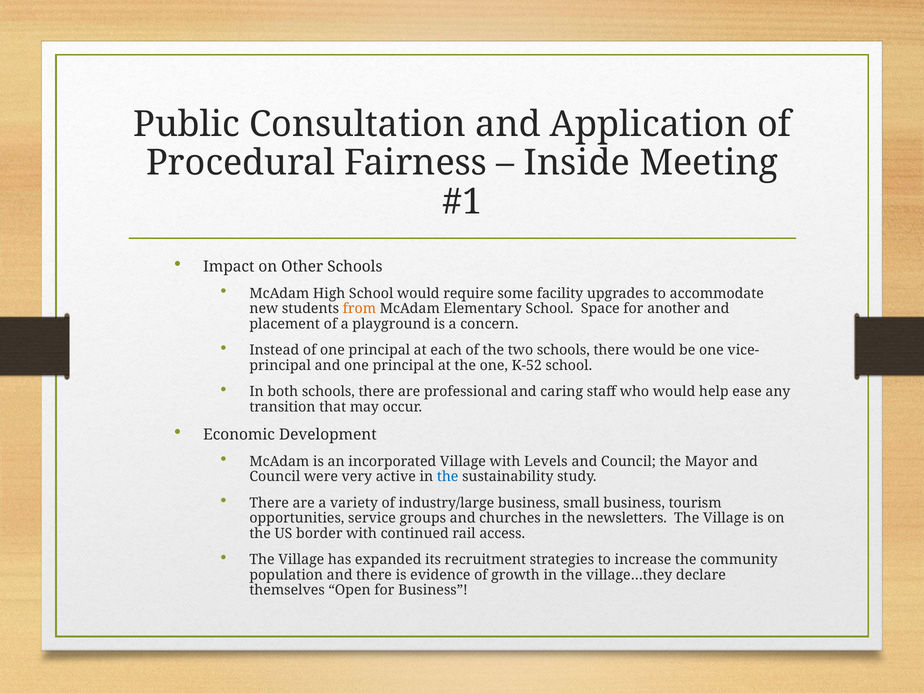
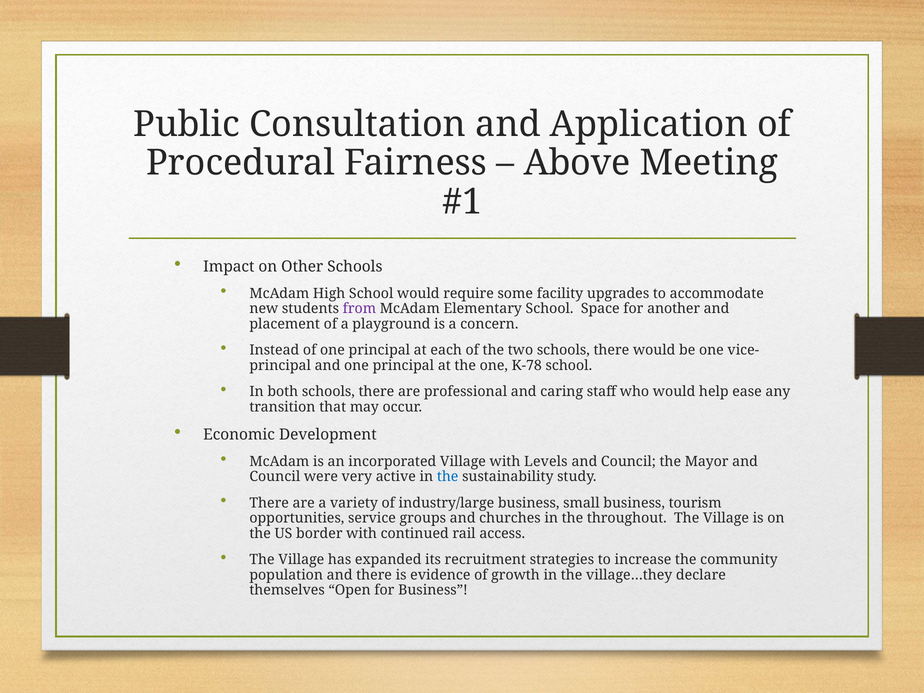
Inside: Inside -> Above (577, 163)
from colour: orange -> purple (359, 309)
K-52: K-52 -> K-78 (527, 365)
newsletters: newsletters -> throughout (627, 518)
